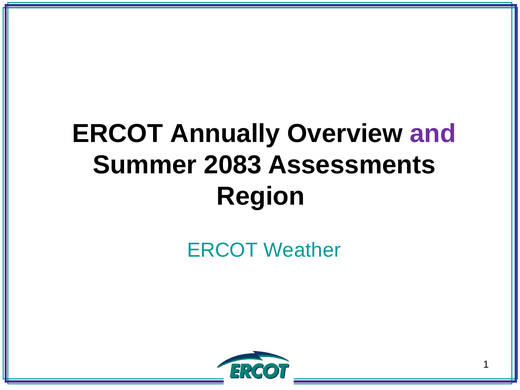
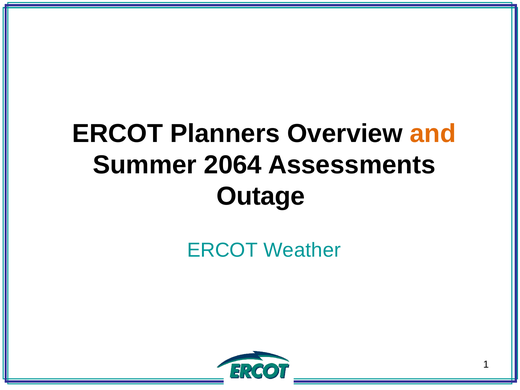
Annually: Annually -> Planners (225, 134)
and colour: purple -> orange (433, 134)
2083: 2083 -> 2064 (233, 165)
Region: Region -> Outage (261, 196)
